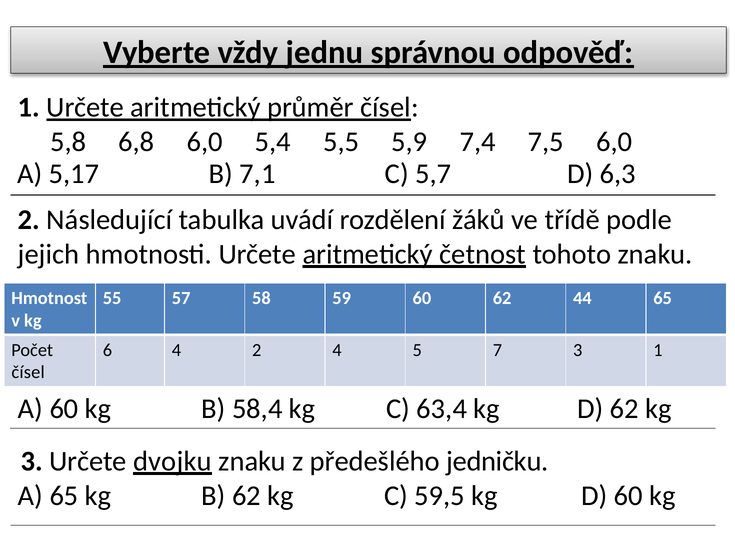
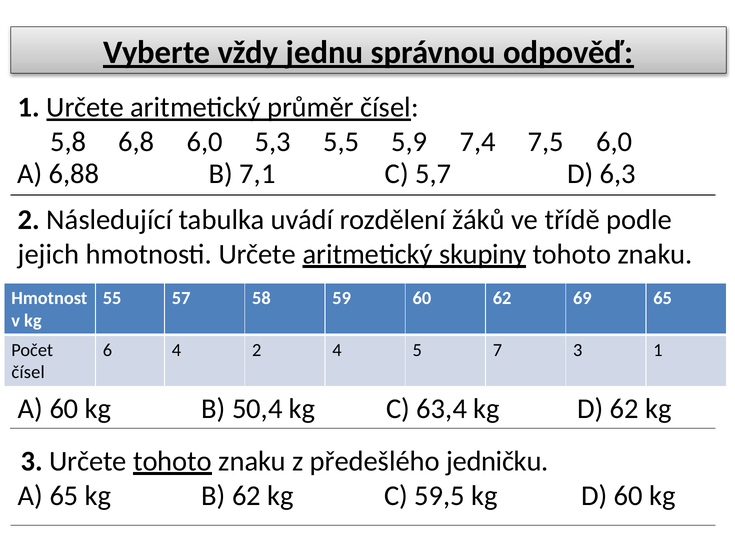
5,4: 5,4 -> 5,3 (273, 142)
5,17: 5,17 -> 6,88 (74, 174)
četnost: četnost -> skupiny (483, 254)
44: 44 -> 69 (582, 298)
58,4: 58,4 -> 50,4 (257, 408)
Určete dvojku: dvojku -> tohoto (172, 460)
